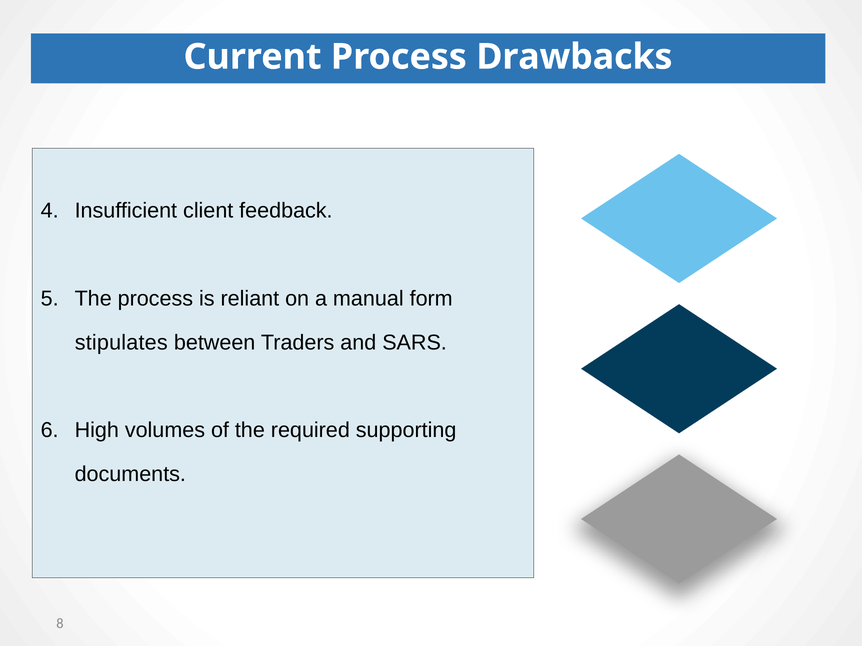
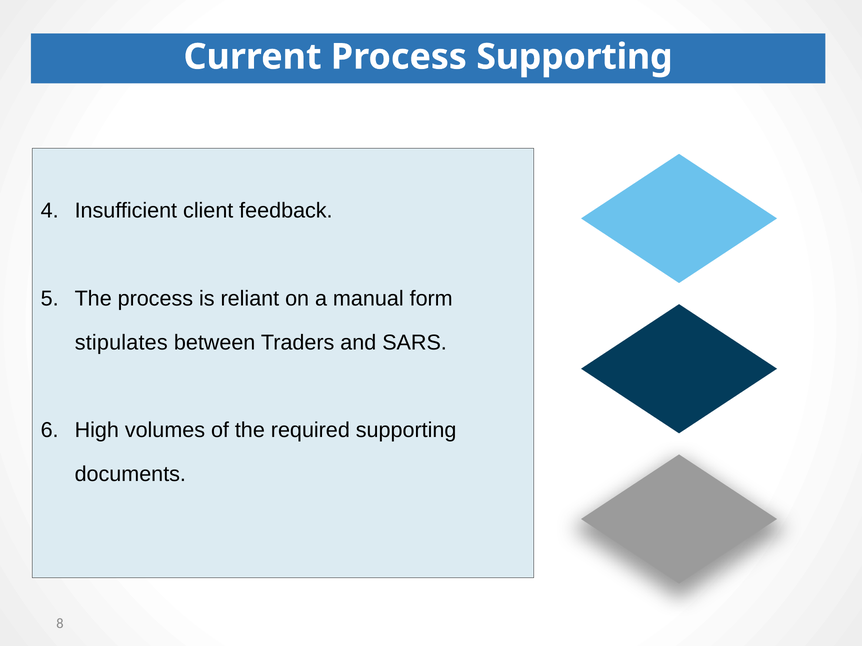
Process Drawbacks: Drawbacks -> Supporting (574, 57)
